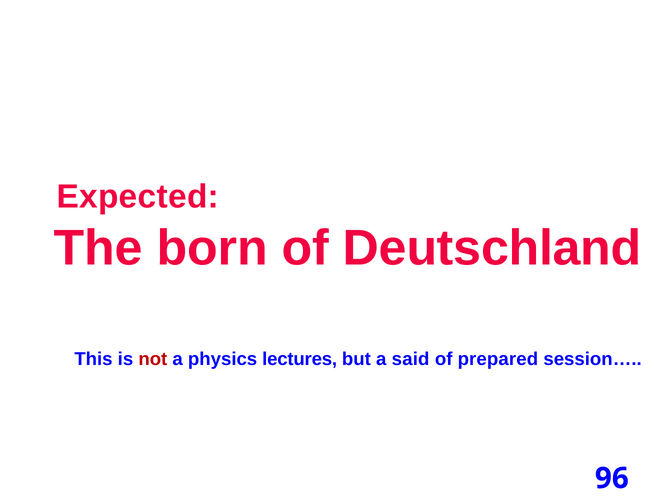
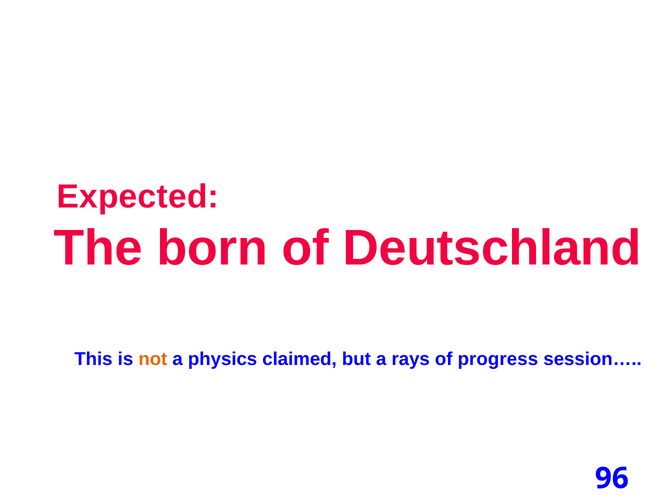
not colour: red -> orange (153, 359)
lectures: lectures -> claimed (300, 359)
said: said -> rays (411, 359)
prepared: prepared -> progress (498, 359)
